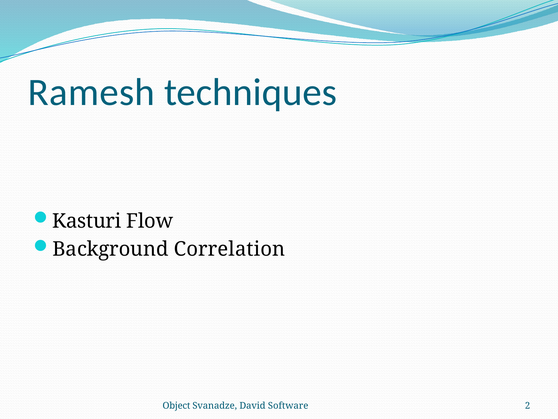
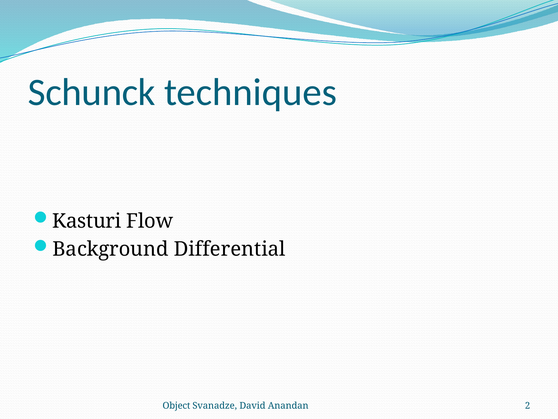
Ramesh: Ramesh -> Schunck (92, 92)
Correlation: Correlation -> Differential (230, 249)
Software: Software -> Anandan (288, 405)
